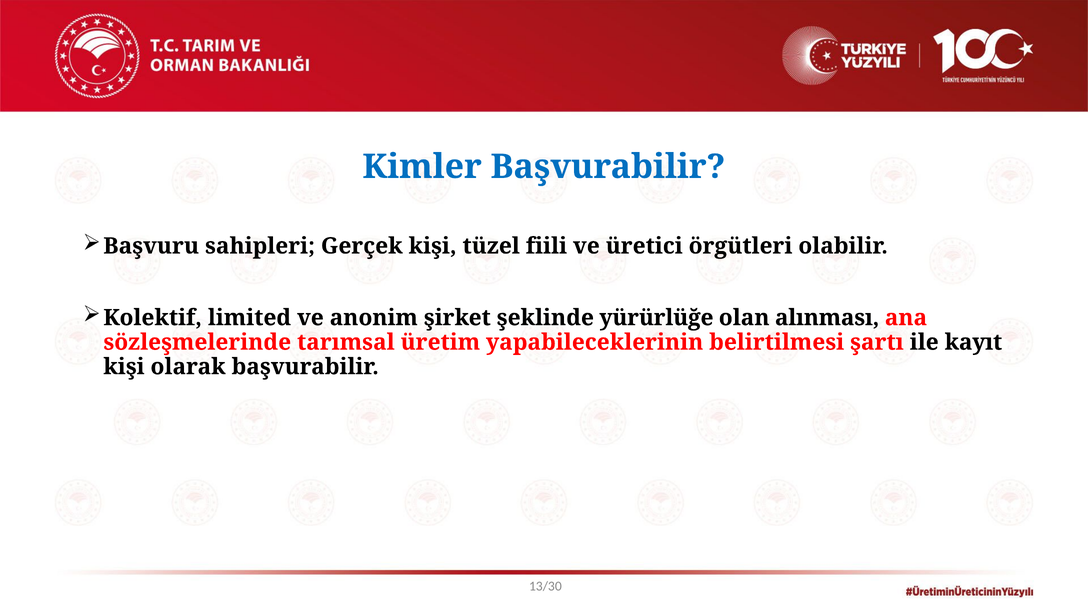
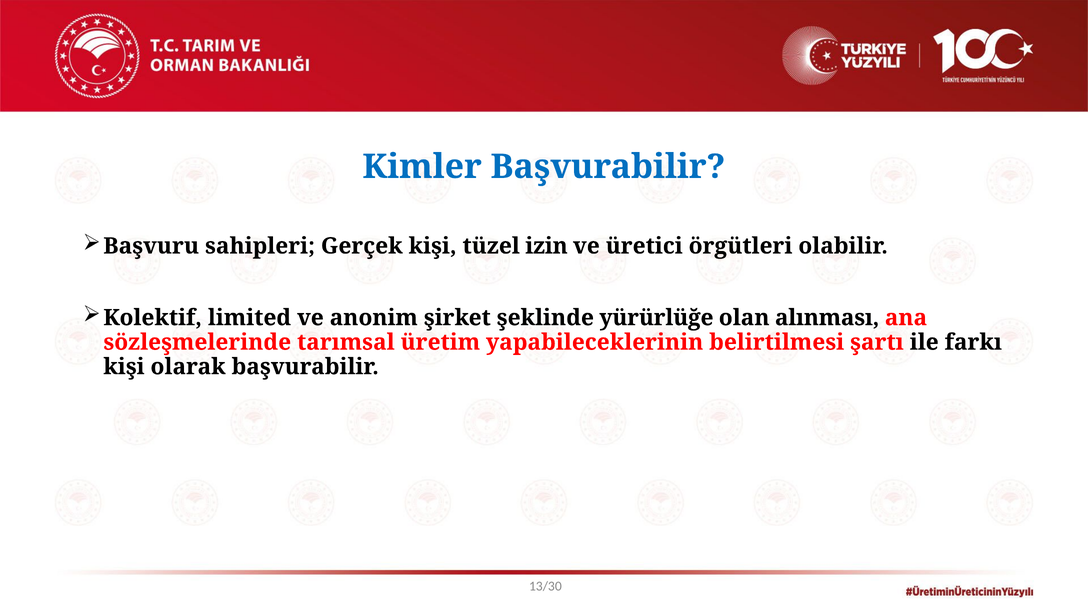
fiili: fiili -> izin (547, 246)
kayıt: kayıt -> farkı (973, 342)
